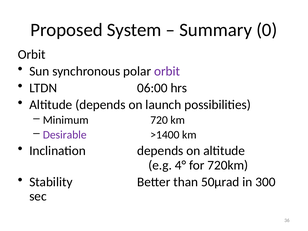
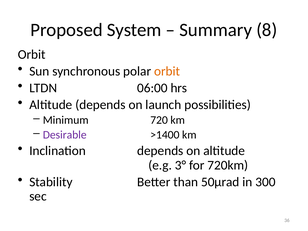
0: 0 -> 8 (267, 30)
orbit colour: purple -> orange (167, 71)
4°: 4° -> 3° (181, 165)
